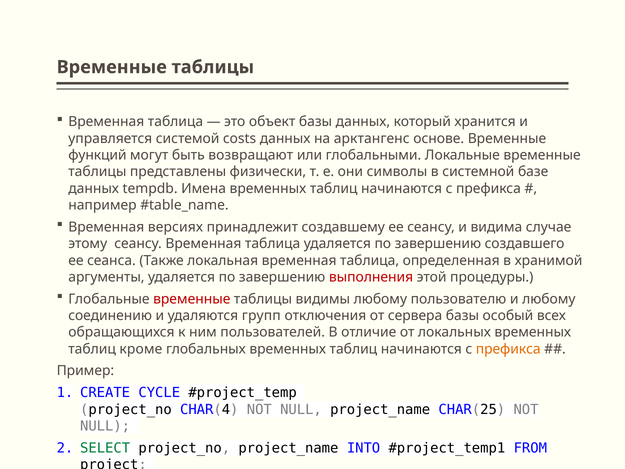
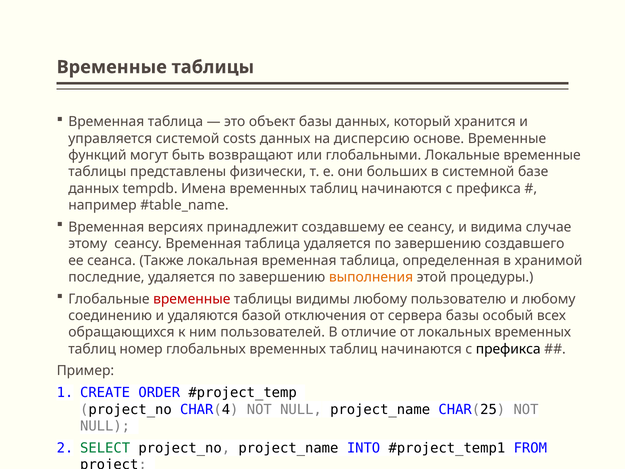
арктангенс: арктангенс -> дисперсию (372, 138)
символы: символы -> больших (397, 172)
аргументы: аргументы -> последние (106, 277)
выполнения colour: red -> orange (371, 277)
групп: групп -> базой (261, 315)
кроме: кроме -> номер (141, 349)
префикса colour: orange -> black (508, 349)
CYCLE: CYCLE -> ORDER (159, 393)
